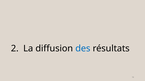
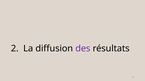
des colour: blue -> purple (83, 49)
